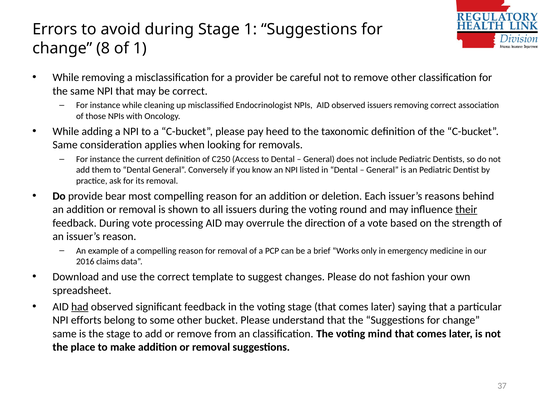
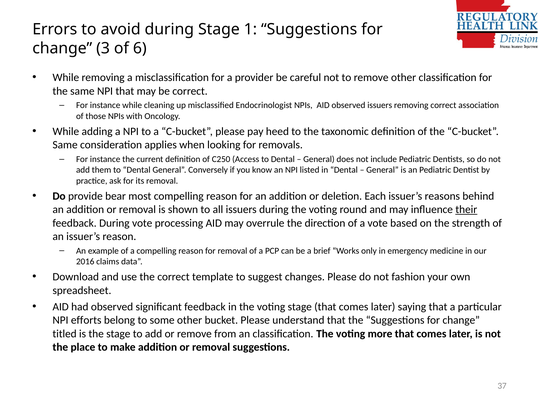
8: 8 -> 3 (103, 48)
of 1: 1 -> 6 (140, 48)
had underline: present -> none (80, 307)
same: same -> titled (65, 334)
mind: mind -> more (380, 334)
